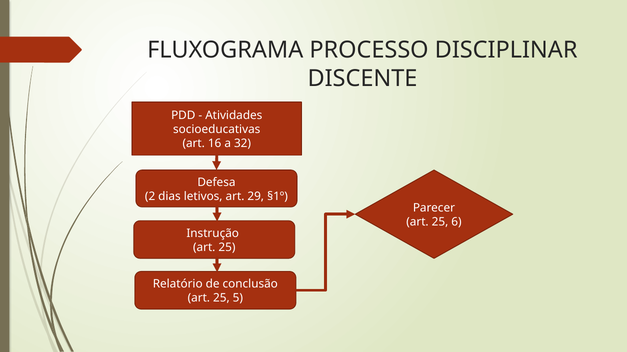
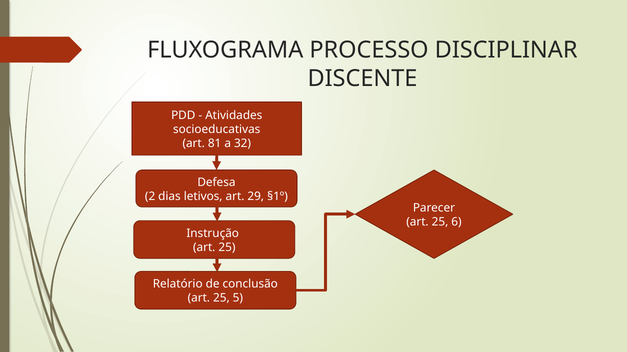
16: 16 -> 81 (215, 144)
